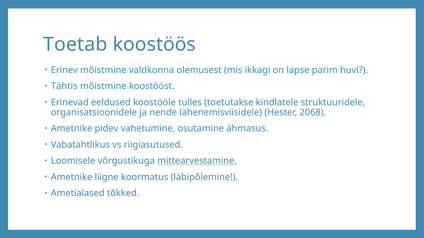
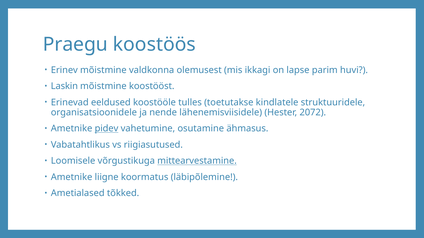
Toetab: Toetab -> Praegu (75, 45)
Tähtis: Tähtis -> Laskin (64, 86)
2068: 2068 -> 2072 (313, 113)
pidev underline: none -> present (107, 129)
